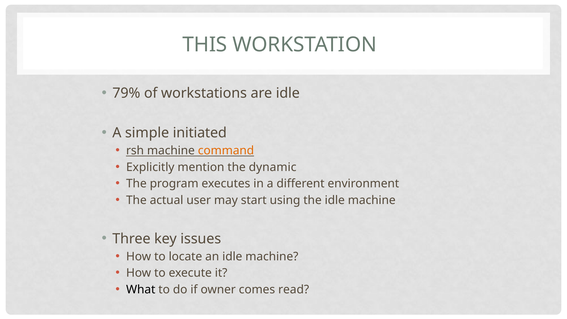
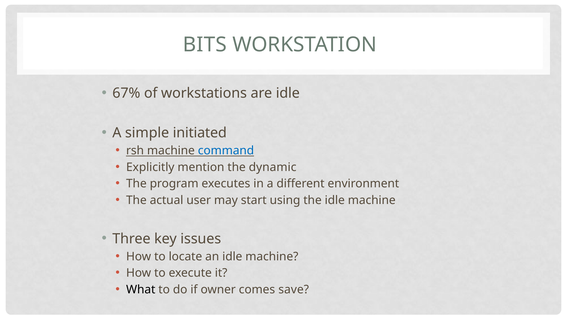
THIS: THIS -> BITS (205, 45)
79%: 79% -> 67% (126, 93)
command colour: orange -> blue (226, 151)
read: read -> save (294, 290)
